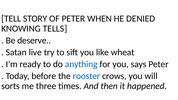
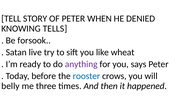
deserve: deserve -> forsook (34, 41)
anything colour: blue -> purple (81, 64)
sorts: sorts -> belly (10, 86)
